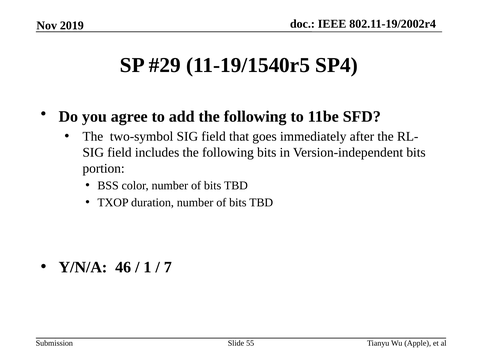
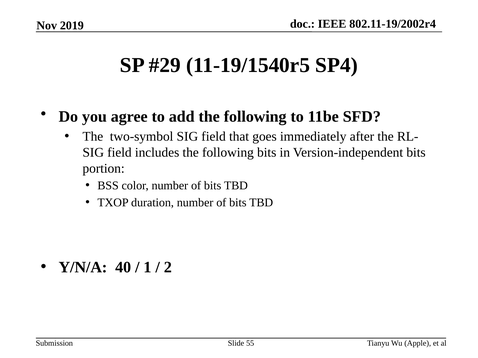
46: 46 -> 40 (123, 267)
7: 7 -> 2 (168, 267)
